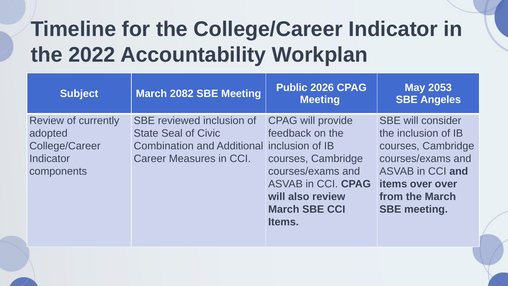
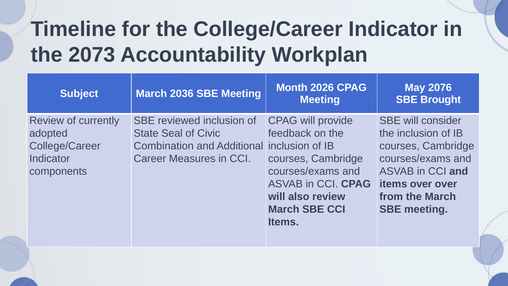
2022: 2022 -> 2073 (92, 55)
Public: Public -> Month (292, 88)
2053: 2053 -> 2076 (440, 88)
2082: 2082 -> 2036 (182, 94)
Angeles: Angeles -> Brought (441, 99)
